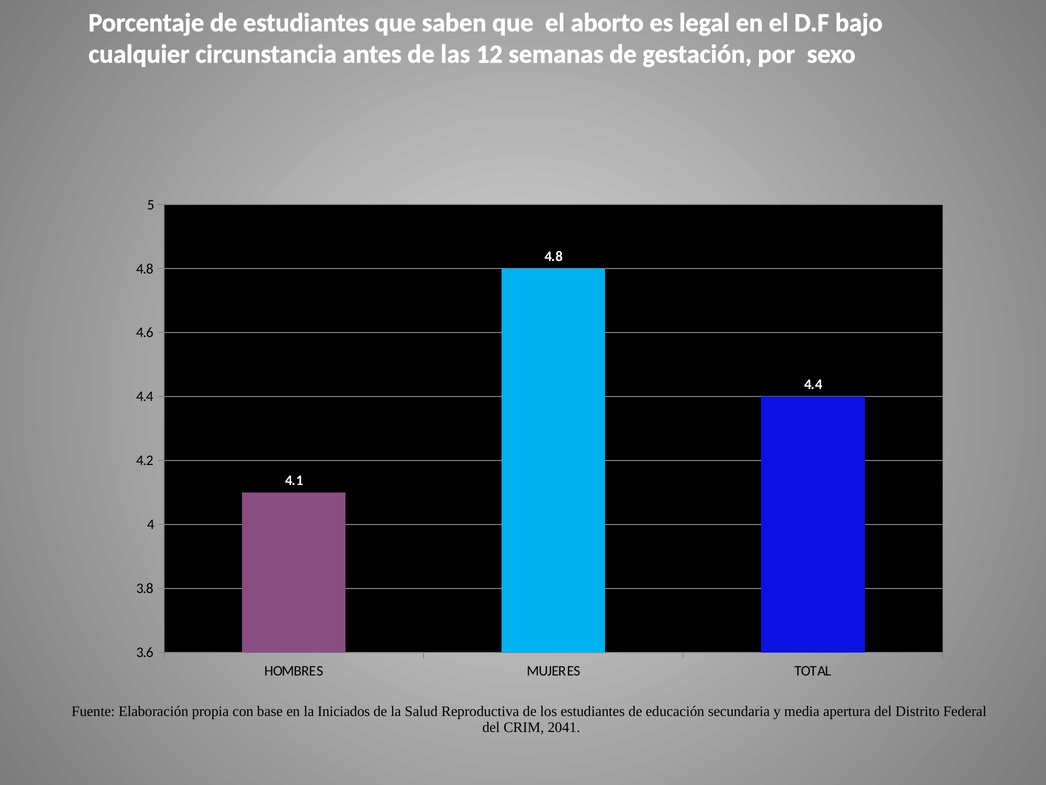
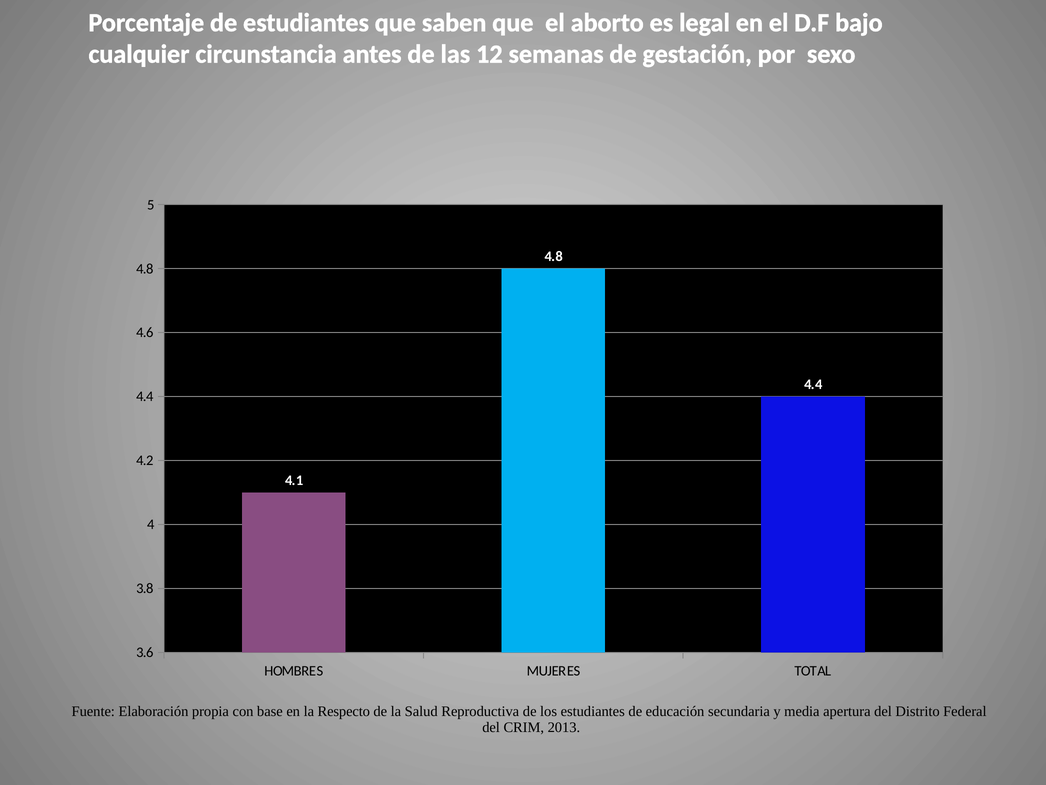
Iniciados: Iniciados -> Respecto (344, 711)
2041: 2041 -> 2013 (564, 727)
